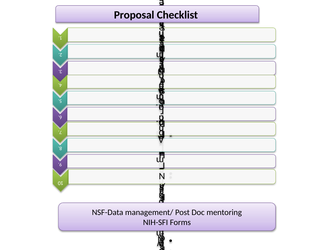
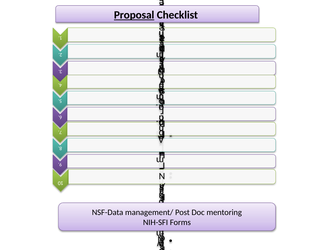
Proposal underline: none -> present (134, 15)
